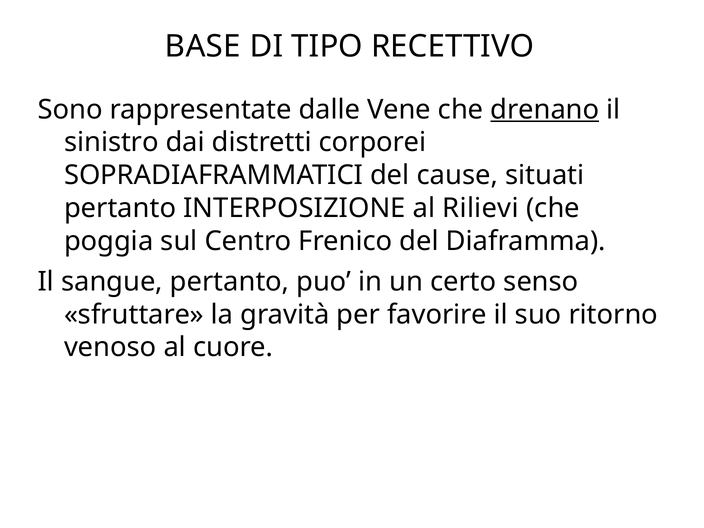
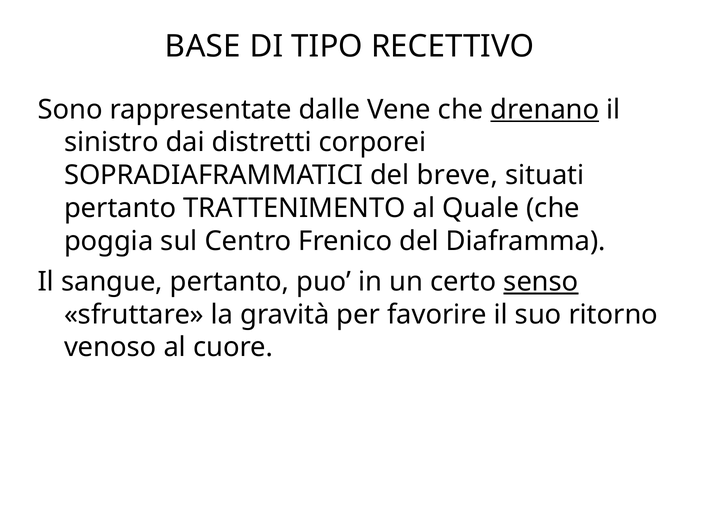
cause: cause -> breve (457, 175)
INTERPOSIZIONE: INTERPOSIZIONE -> TRATTENIMENTO (294, 208)
Rilievi: Rilievi -> Quale (481, 208)
senso underline: none -> present (541, 282)
